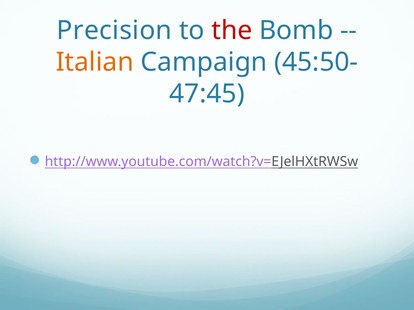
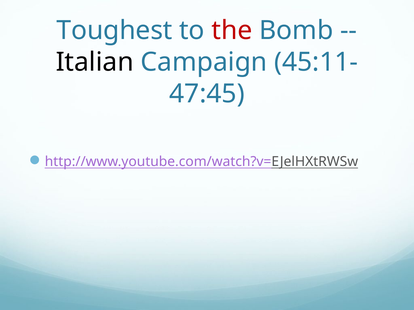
Precision: Precision -> Toughest (115, 30)
Italian colour: orange -> black (95, 62)
45:50-: 45:50- -> 45:11- (316, 62)
